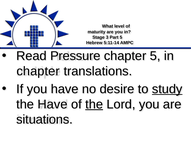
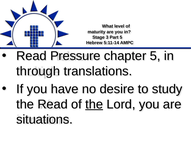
chapter: chapter -> through (38, 71)
study underline: present -> none (167, 89)
the Have: Have -> Read (53, 104)
